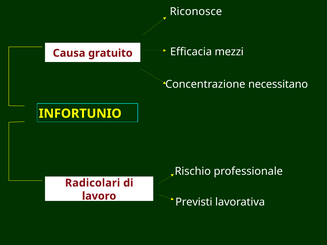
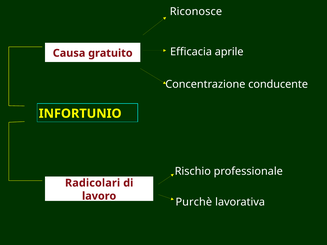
mezzi: mezzi -> aprile (229, 52)
necessitano: necessitano -> conducente (278, 84)
Previsti: Previsti -> Purchè (194, 202)
